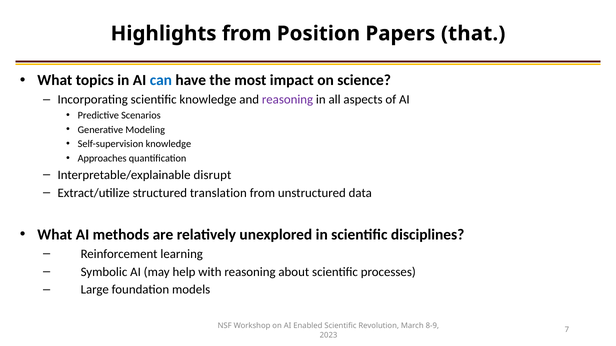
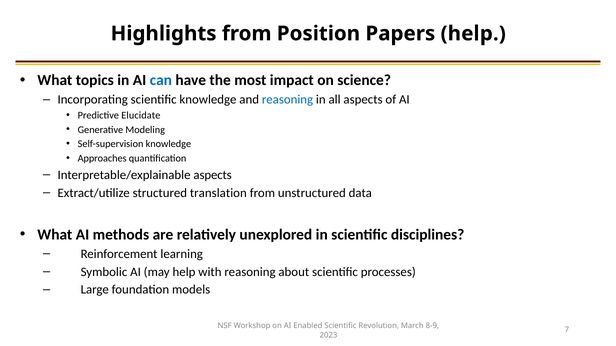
Papers that: that -> help (473, 34)
reasoning colour: purple -> blue (287, 100)
Scenarios: Scenarios -> Elucidate (141, 115)
Interpretable/explainable disrupt: disrupt -> aspects (213, 175)
